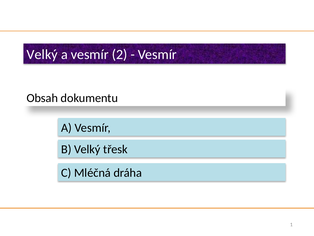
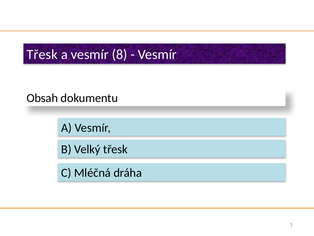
Velký: Velký -> Třesk (42, 54)
2: 2 -> 8 (120, 54)
